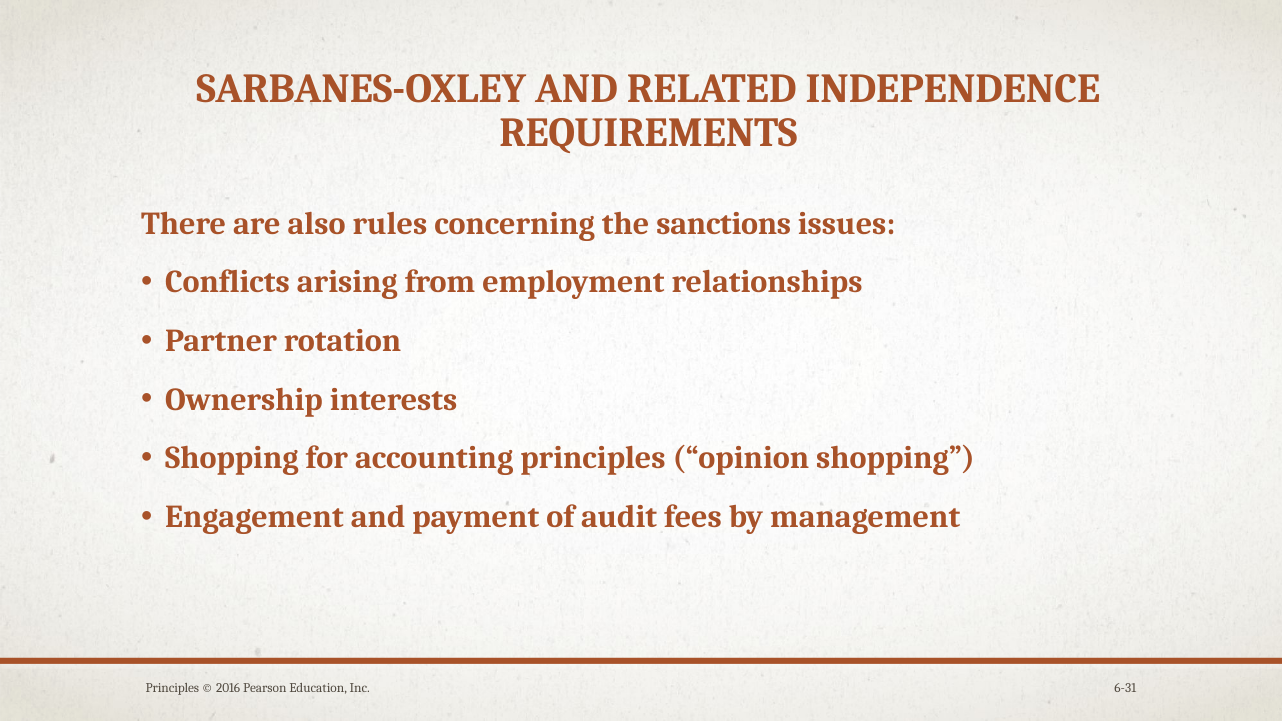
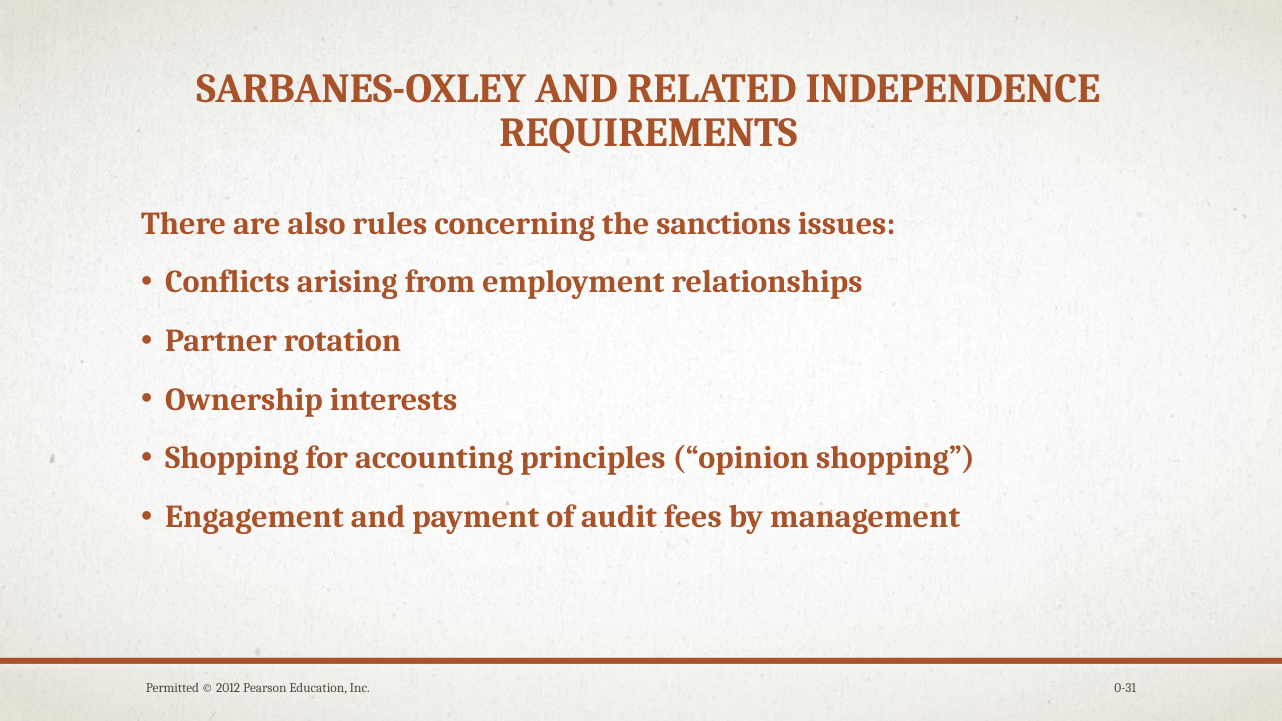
Principles: Principles -> Permitted (172, 688)
2016: 2016 -> 2012 (228, 688)
6-31: 6-31 -> 0-31 (1125, 688)
